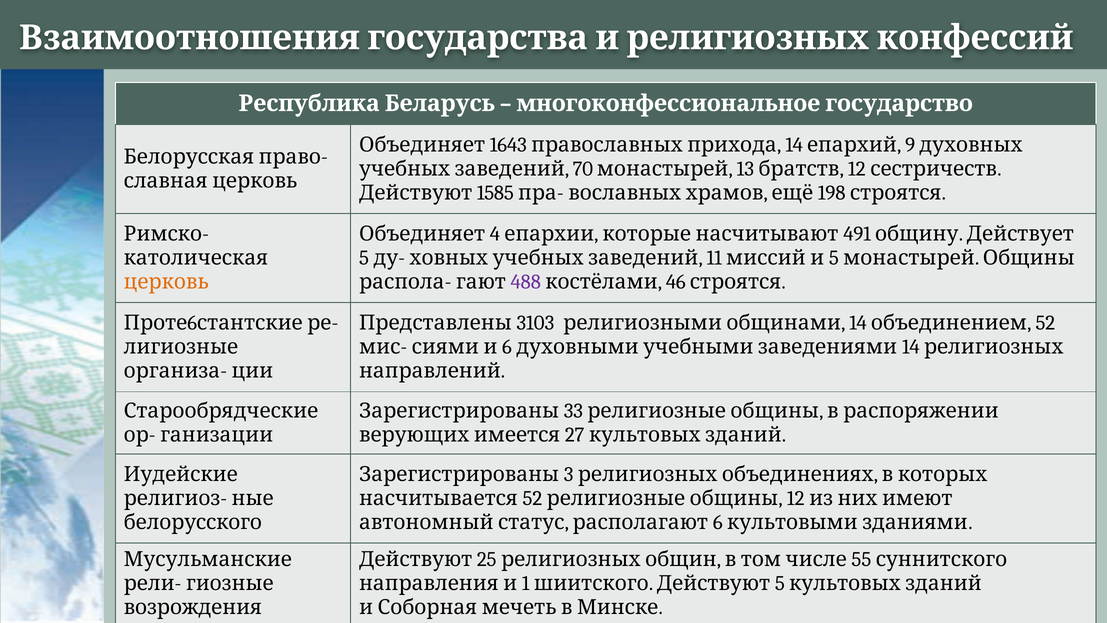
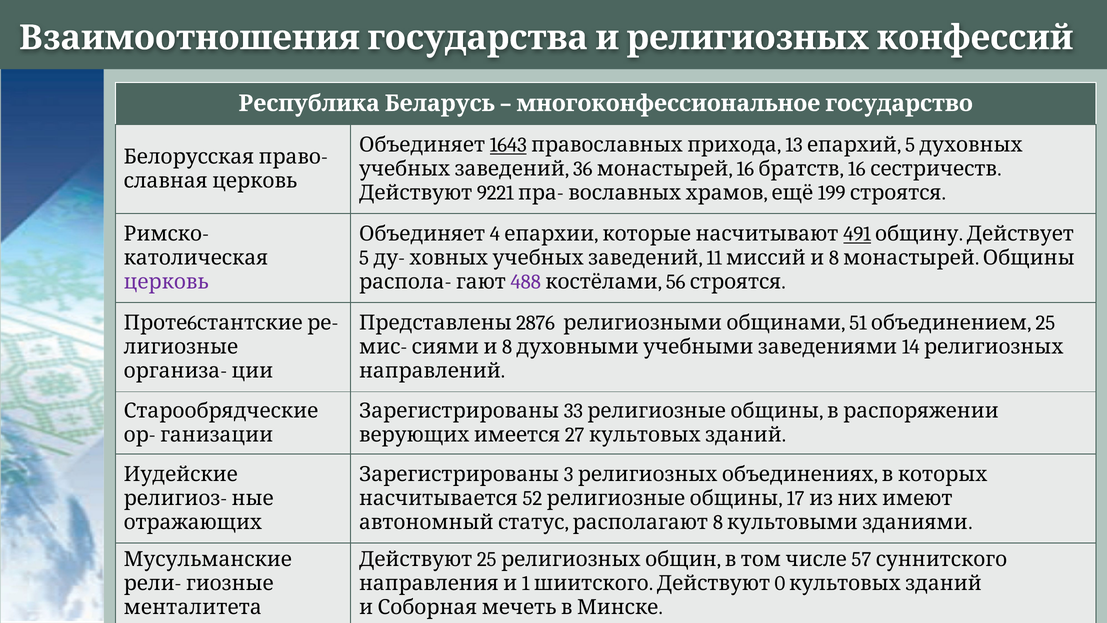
1643 underline: none -> present (508, 145)
14: 14 -> 13 (794, 145)
9: 9 -> 5 (910, 145)
70: 70 -> 36 (583, 169)
13: 13 -> 16 (745, 169)
12: 12 -> 16 (857, 169)
1585: 1585 -> 9221 (495, 193)
198: 198 -> 199 (832, 193)
491 underline: none -> present (857, 234)
11 5: 5 -> 8 (834, 258)
46: 46 -> 56 (676, 282)
церковь colour: orange -> purple (166, 282)
3103: 3103 -> 2876 (536, 323)
14: 14 -> 51 (858, 323)
52: 52 -> 25 (1045, 323)
6: 6 -> 8 (507, 347)
12: 12 -> 17 (796, 498)
6: 6 -> 8 (718, 522)
белорусского: белорусского -> отражающих (193, 522)
55: 55 -> 57 (861, 559)
5: 5 -> 0 (780, 583)
возрождения: возрождения -> менталитета (193, 607)
